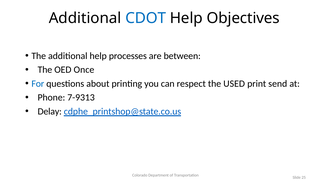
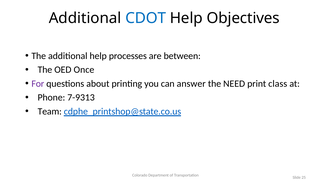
For colour: blue -> purple (38, 84)
respect: respect -> answer (191, 84)
USED: USED -> NEED (234, 84)
send: send -> class (278, 84)
Delay: Delay -> Team (50, 112)
